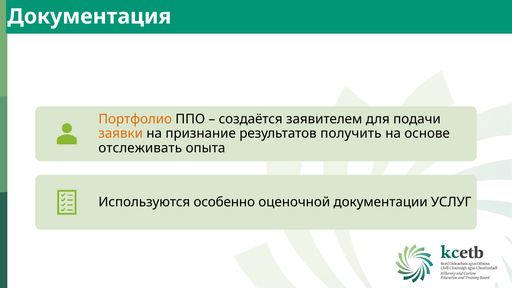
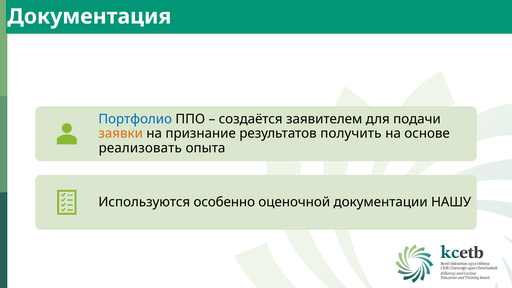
Портфолио colour: orange -> blue (135, 119)
отслеживать: отслеживать -> реализовать (140, 148)
УСЛУГ: УСЛУГ -> НАШУ (451, 202)
